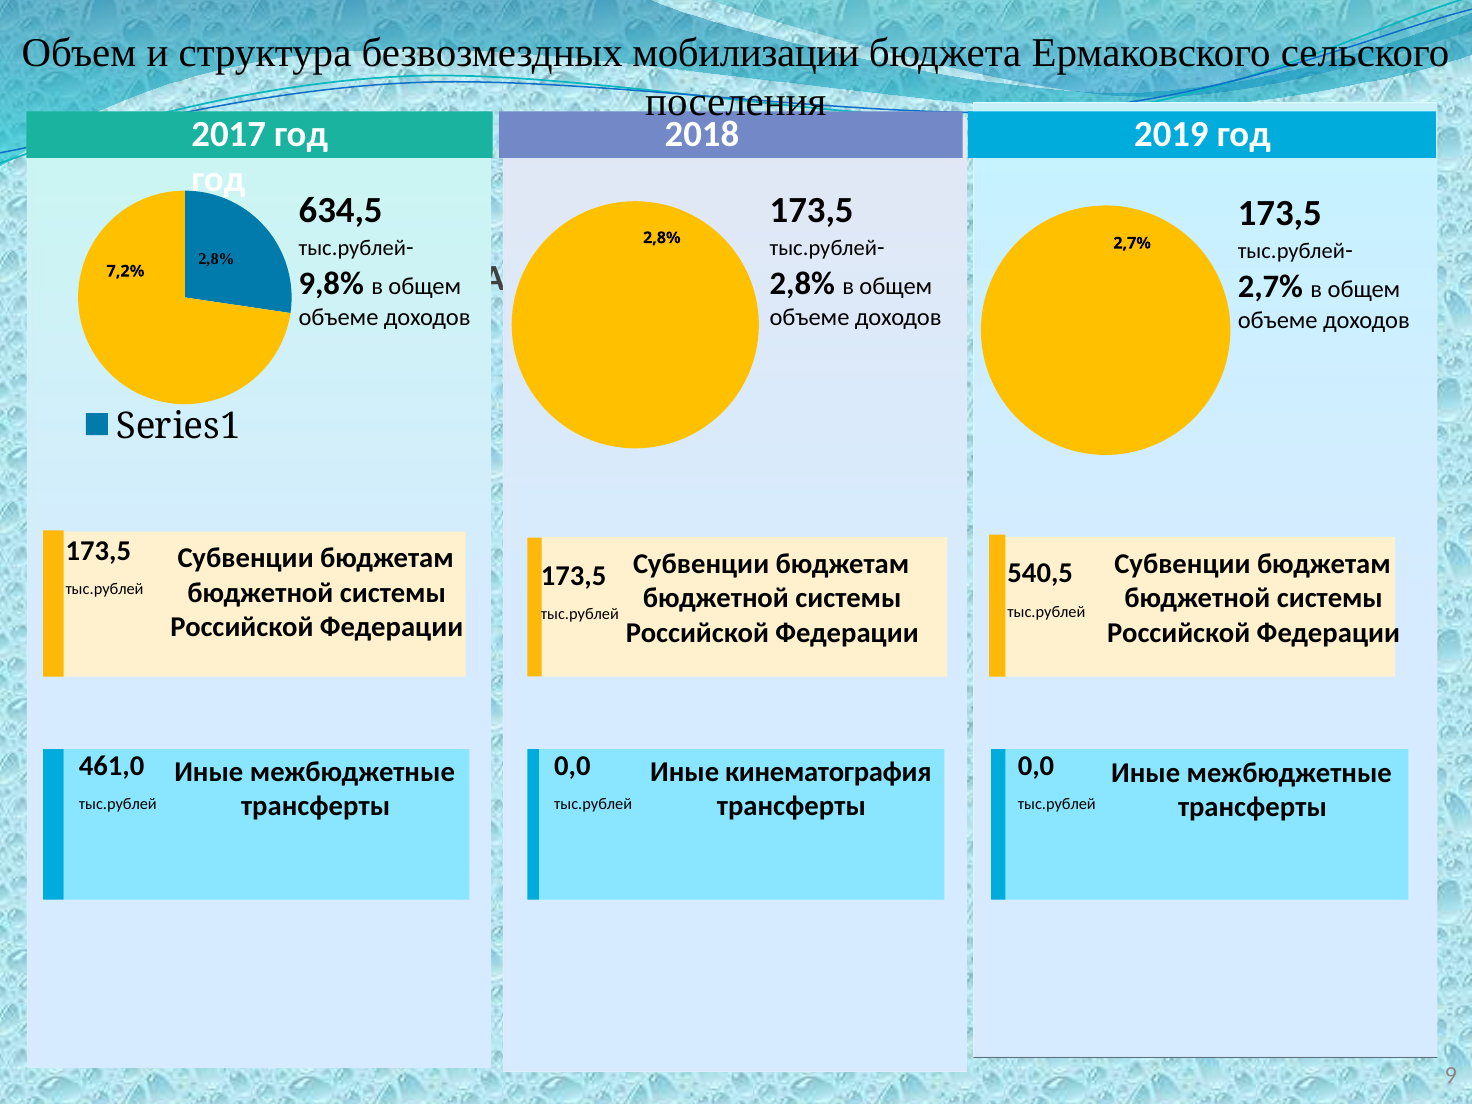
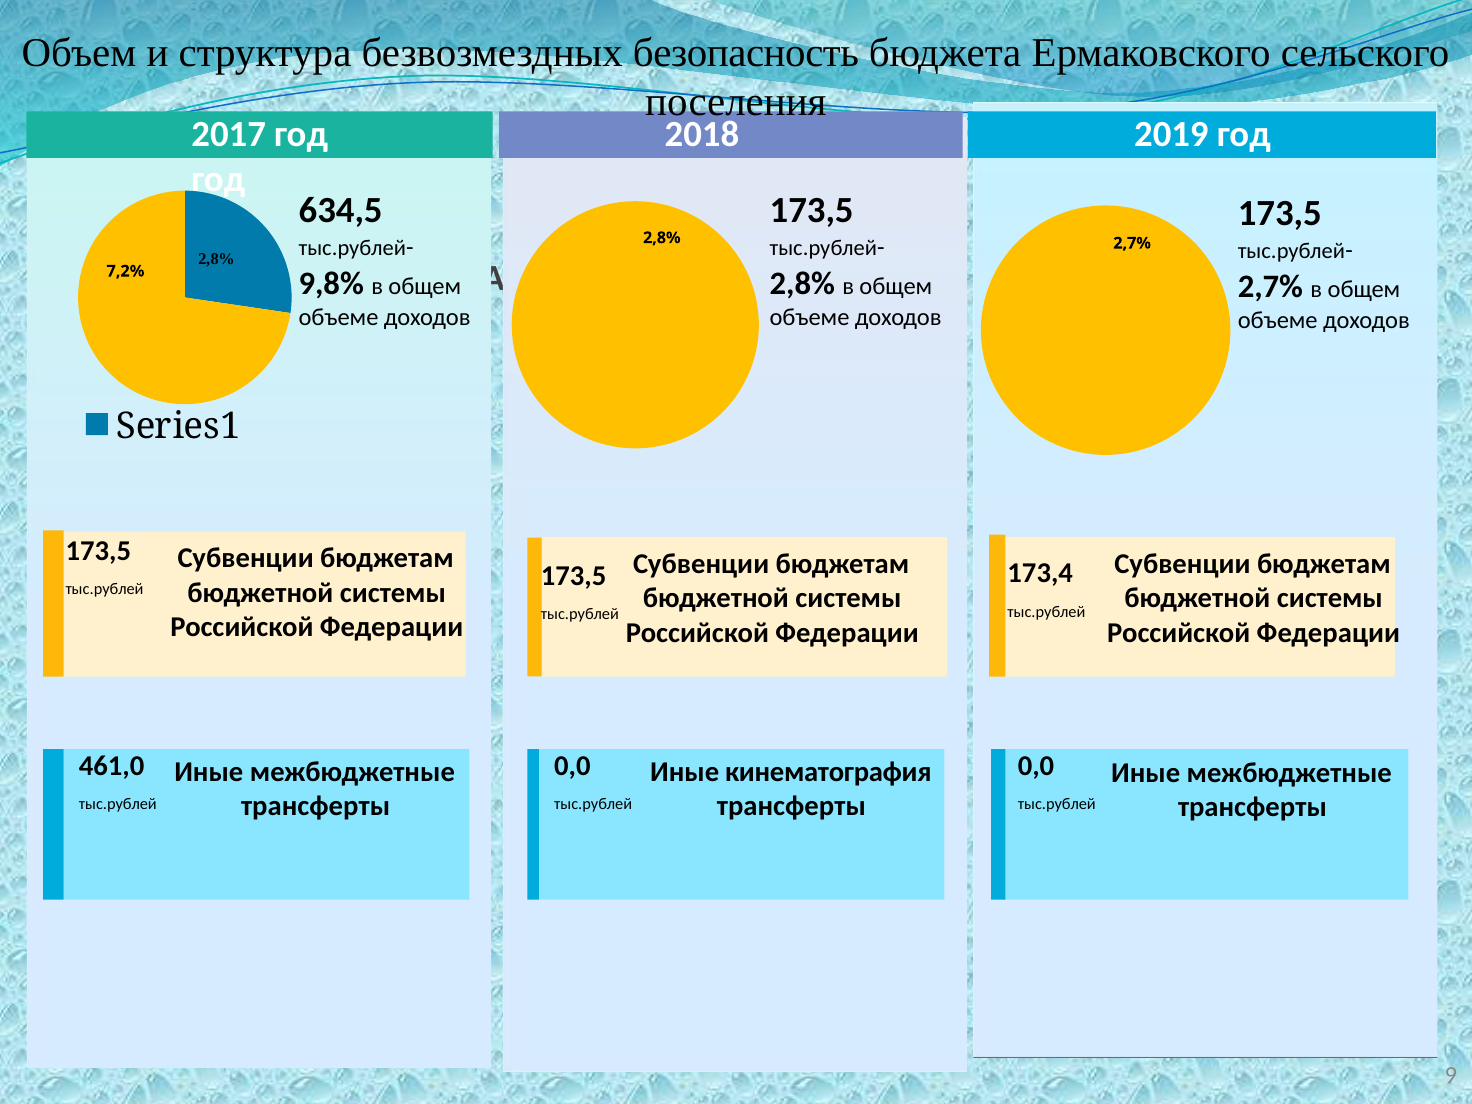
мобилизации: мобилизации -> безопасность (746, 53)
540,5: 540,5 -> 173,4 (1040, 573)
